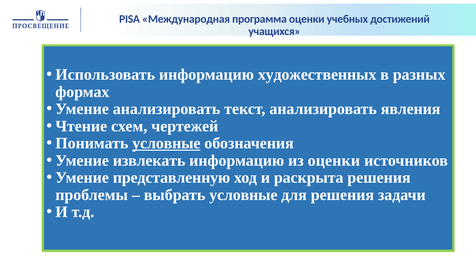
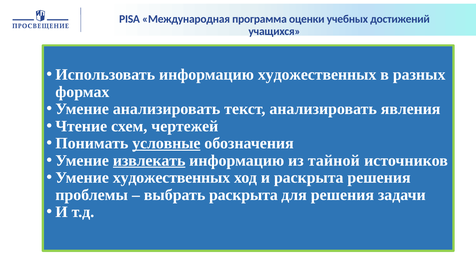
извлекать underline: none -> present (149, 160)
из оценки: оценки -> тайной (334, 160)
Умение представленную: представленную -> художественных (172, 177)
выбрать условные: условные -> раскрыта (243, 195)
